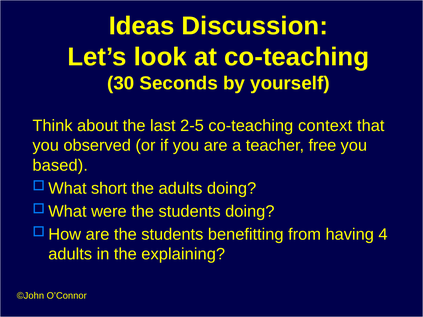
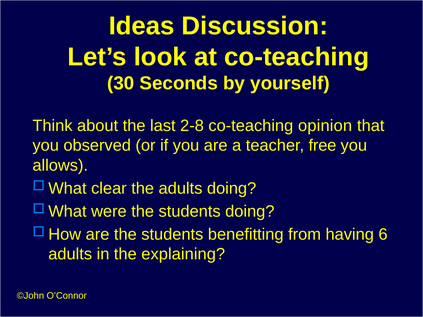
2-5: 2-5 -> 2-8 (192, 126)
context: context -> opinion (325, 126)
based: based -> allows (60, 165)
short: short -> clear (109, 188)
4: 4 -> 6 (383, 235)
